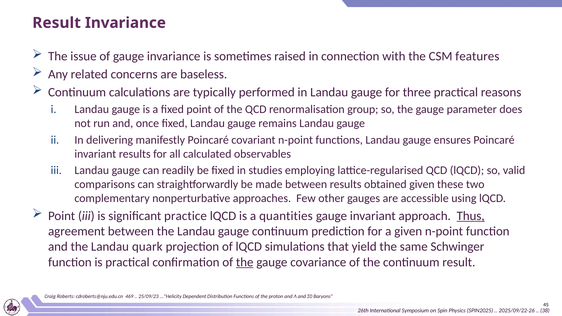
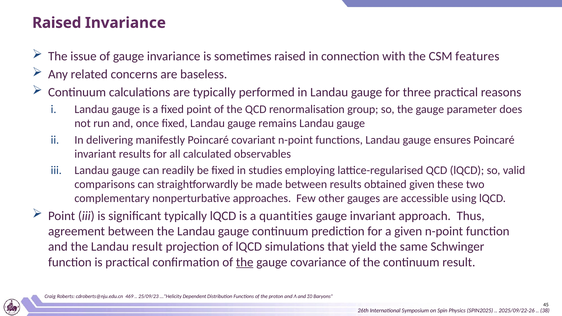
Result: Result -> Raised (57, 23)
significant practice: practice -> typically (186, 216)
Thus underline: present -> none (471, 216)
Landau quark: quark -> result (147, 247)
